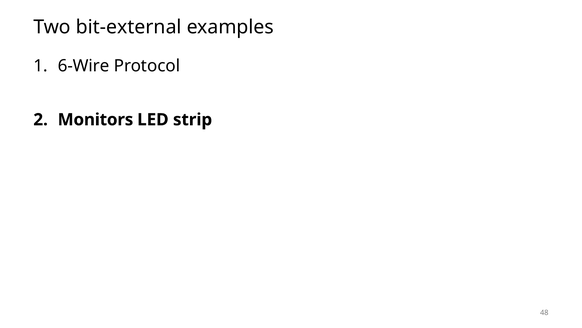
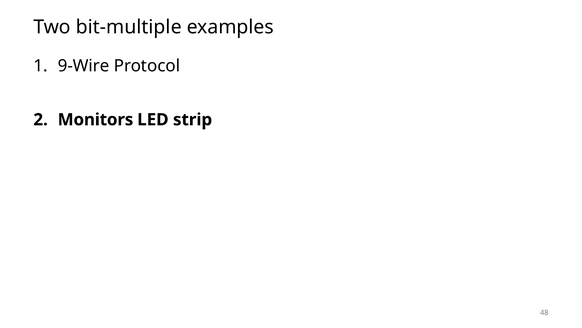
bit-external: bit-external -> bit-multiple (129, 27)
6-Wire: 6-Wire -> 9-Wire (84, 66)
